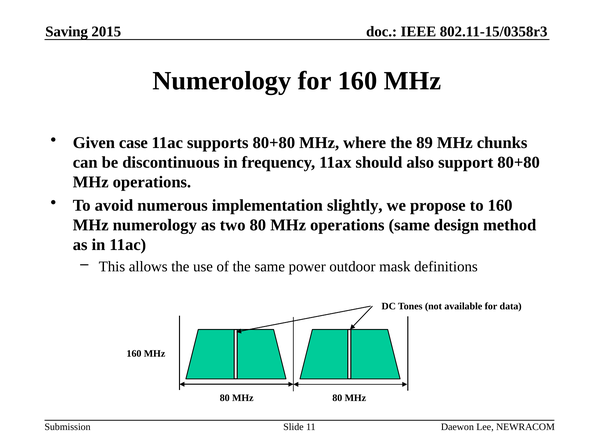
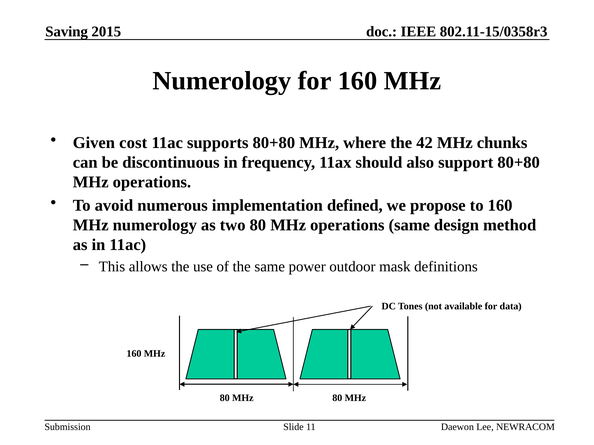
case: case -> cost (133, 143)
89: 89 -> 42 (425, 143)
slightly: slightly -> defined (355, 205)
